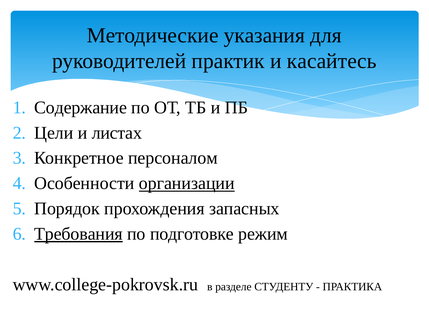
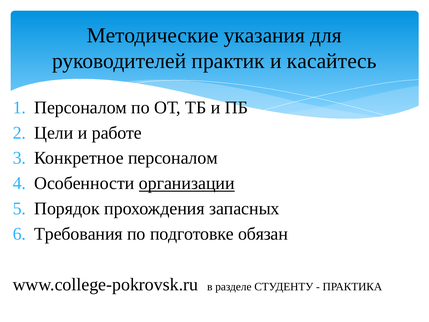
Содержание: Содержание -> Персоналом (81, 107)
листах: листах -> работе (117, 133)
Требования underline: present -> none (78, 234)
режим: режим -> обязан (263, 234)
